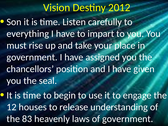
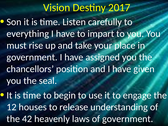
2012: 2012 -> 2017 (119, 8)
83: 83 -> 42 (27, 119)
